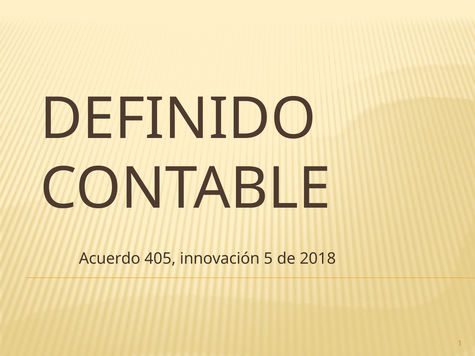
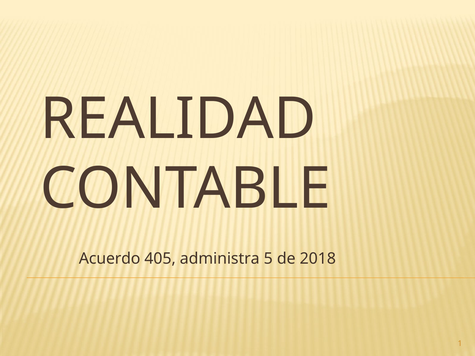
DEFINIDO: DEFINIDO -> REALIDAD (178, 119)
innovación: innovación -> administra (220, 259)
